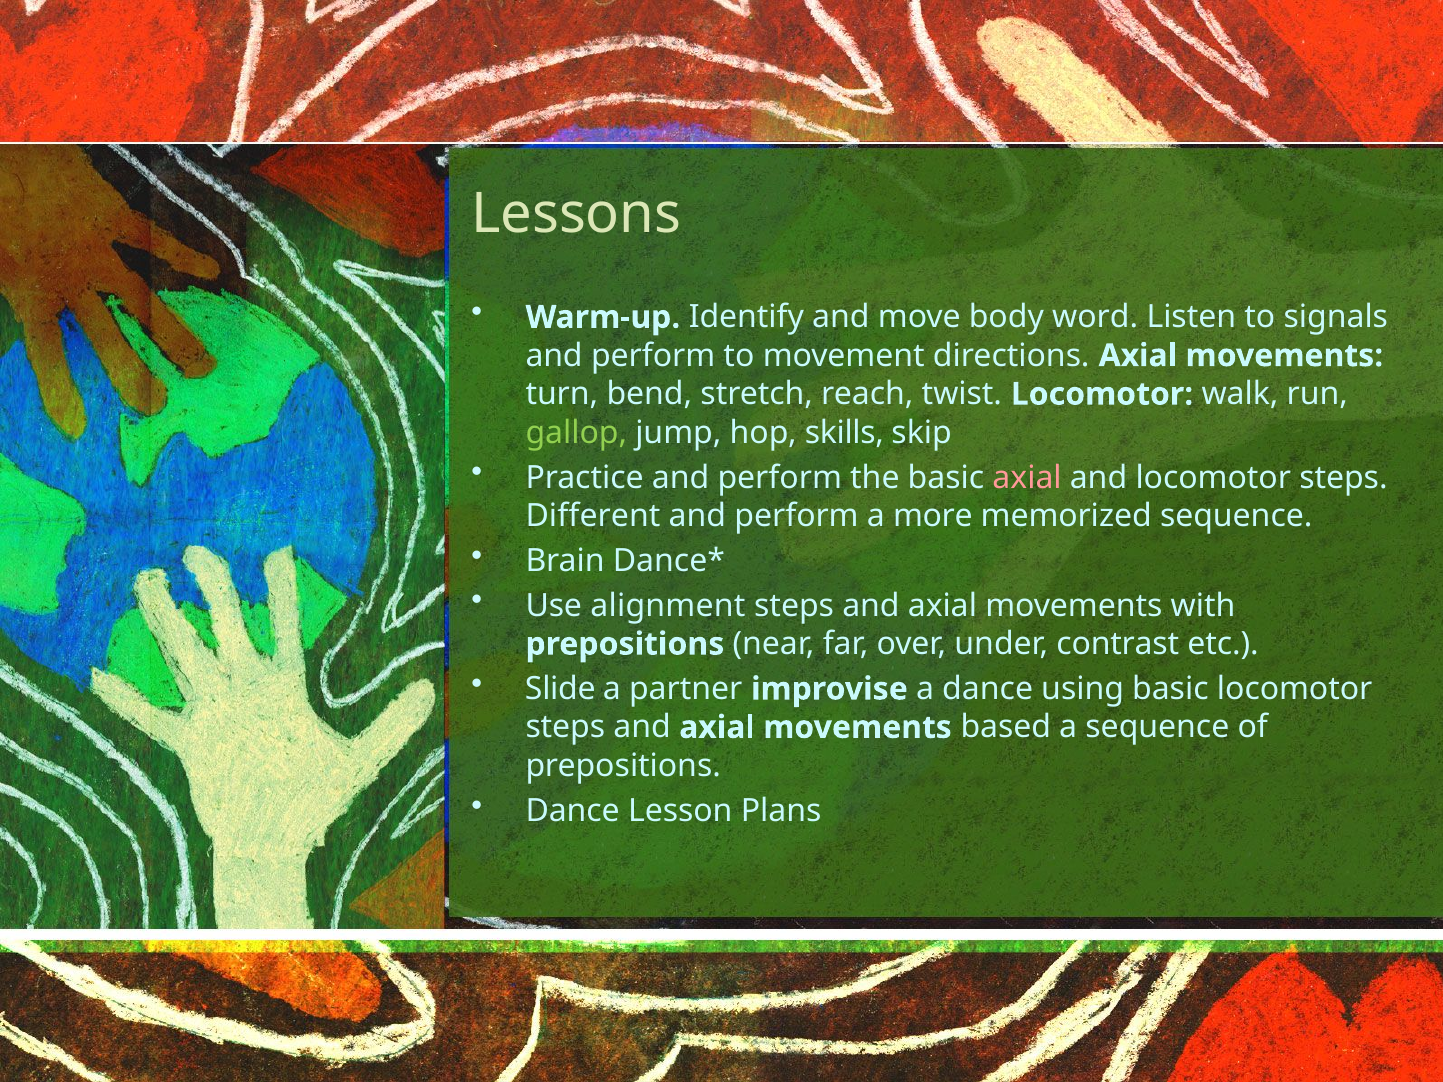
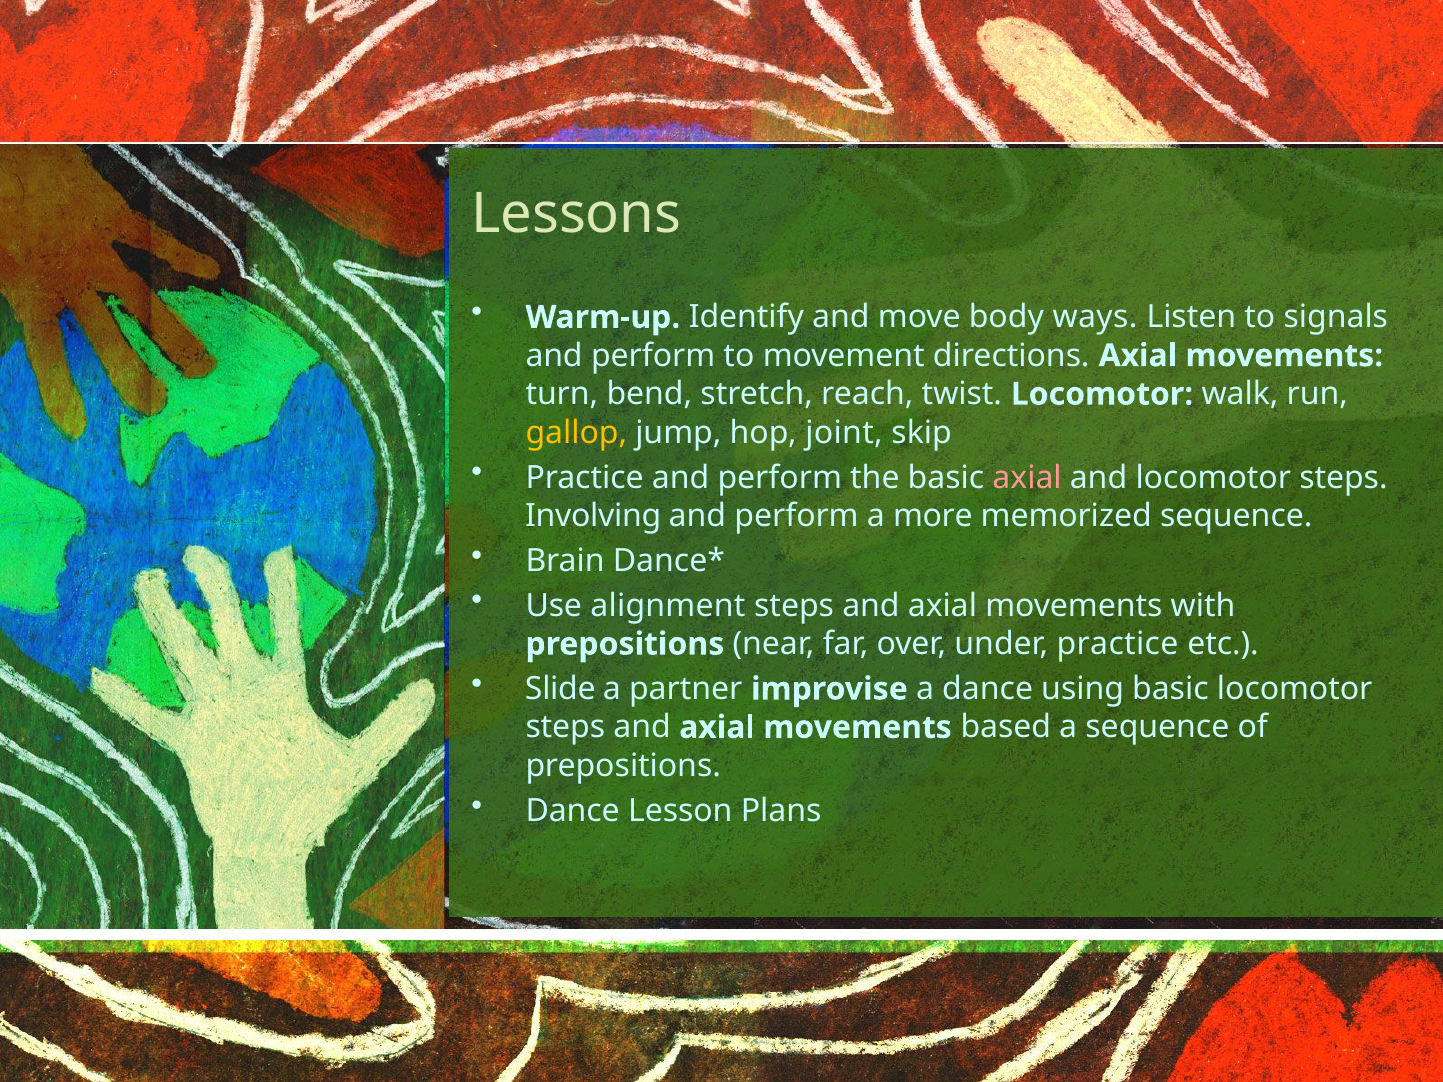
word: word -> ways (1095, 317)
gallop colour: light green -> yellow (576, 433)
skills: skills -> joint (844, 433)
Different: Different -> Involving (593, 516)
under contrast: contrast -> practice (1118, 644)
